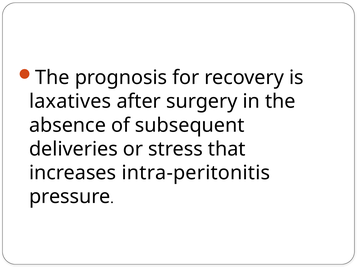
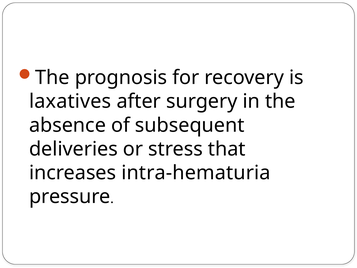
intra-peritonitis: intra-peritonitis -> intra-hematuria (196, 173)
